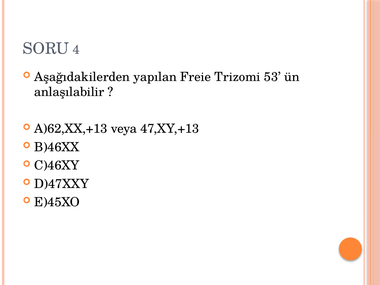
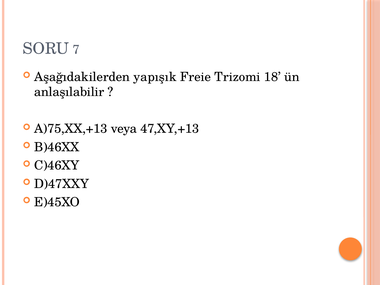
4: 4 -> 7 (76, 50)
yapılan: yapılan -> yapışık (155, 77)
53: 53 -> 18 (272, 77)
A)62,XX,+13: A)62,XX,+13 -> A)75,XX,+13 (71, 129)
